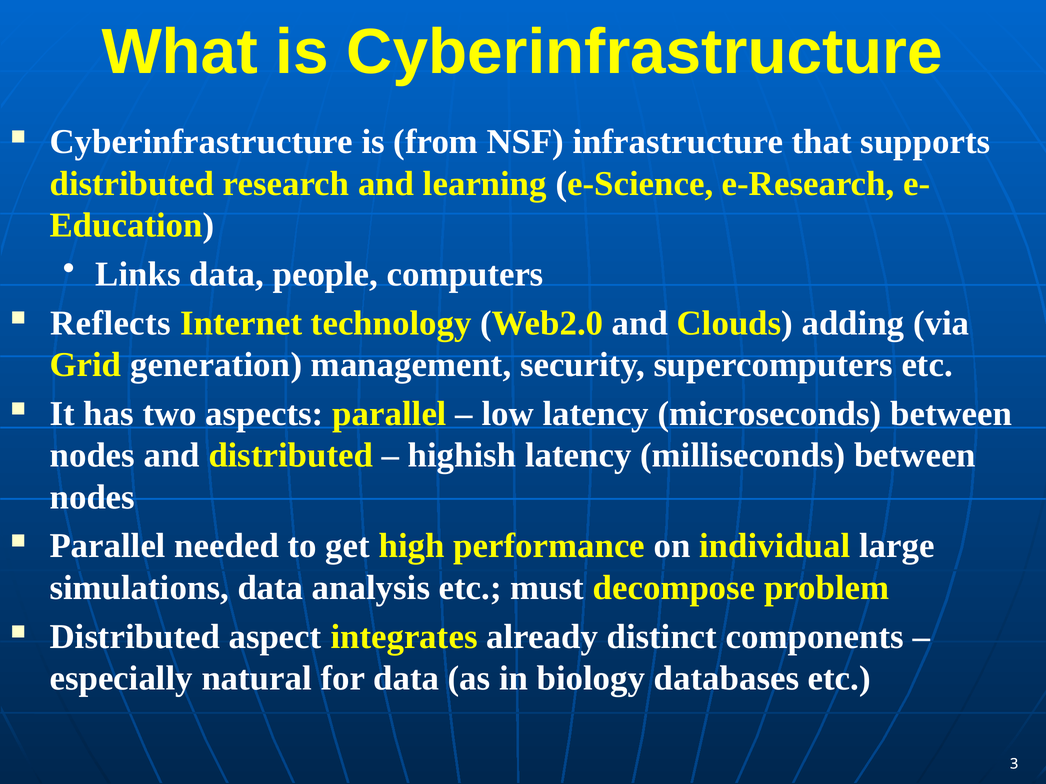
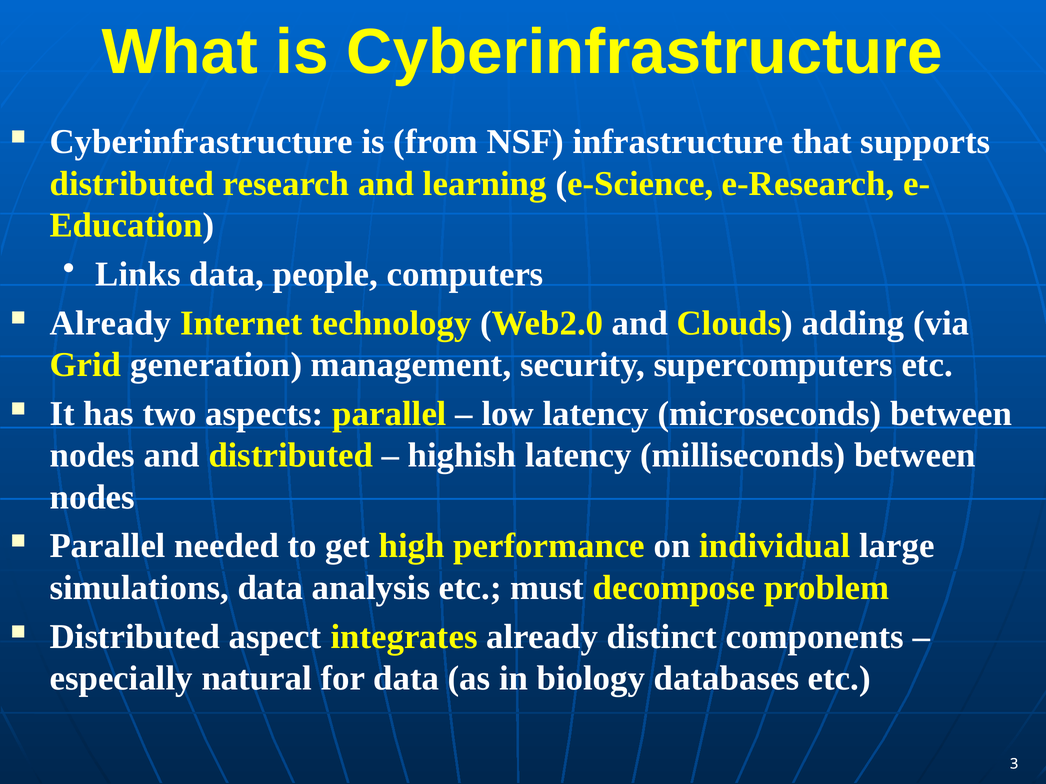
Reflects: Reflects -> Already (111, 323)
